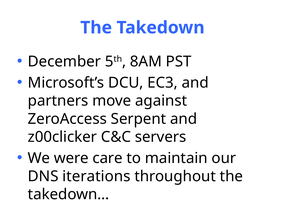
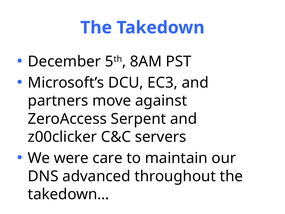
iterations: iterations -> advanced (96, 176)
